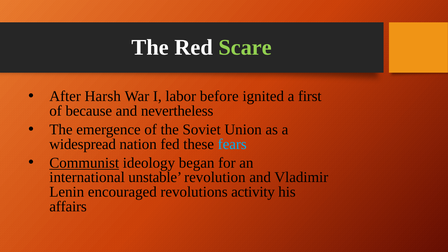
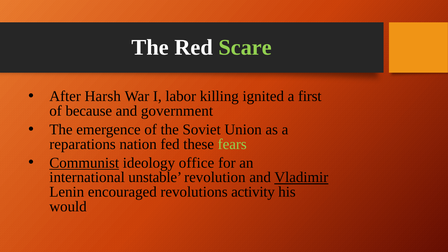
before: before -> killing (219, 96)
nevertheless: nevertheless -> government (177, 111)
widespread: widespread -> reparations (83, 144)
fears colour: light blue -> light green (232, 144)
began: began -> office (197, 163)
Vladimir underline: none -> present (301, 177)
affairs: affairs -> would (68, 206)
